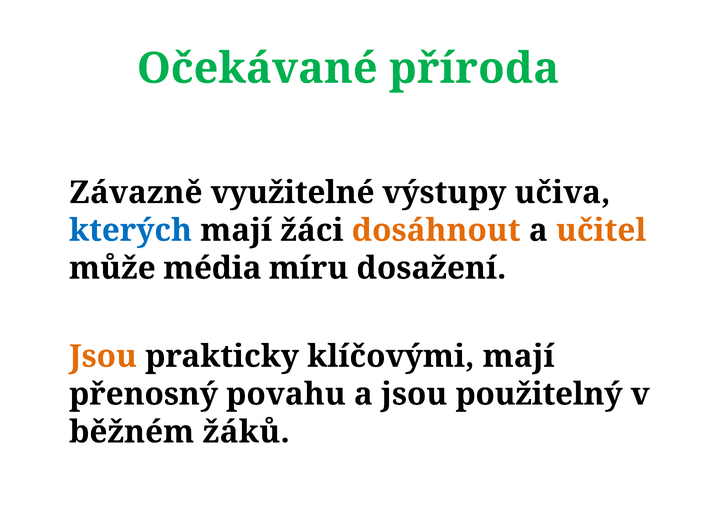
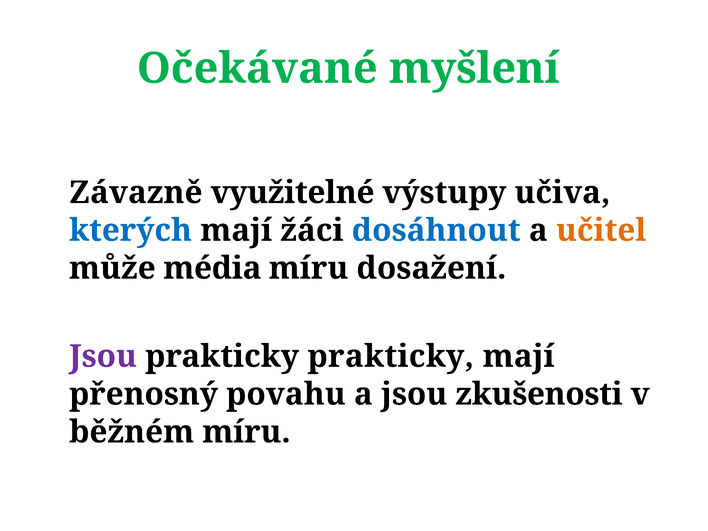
příroda: příroda -> myšlení (474, 69)
dosáhnout colour: orange -> blue (436, 230)
Jsou colour: orange -> purple (103, 356)
prakticky klíčovými: klíčovými -> prakticky (391, 356)
použitelný: použitelný -> zkušenosti (539, 394)
běžném žáků: žáků -> míru (246, 432)
